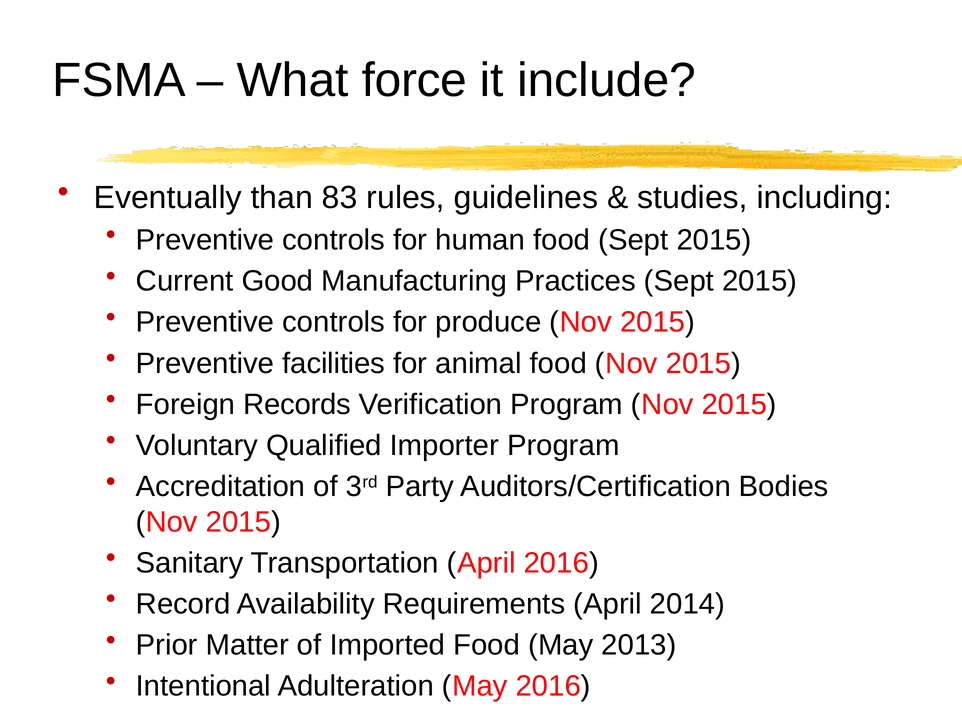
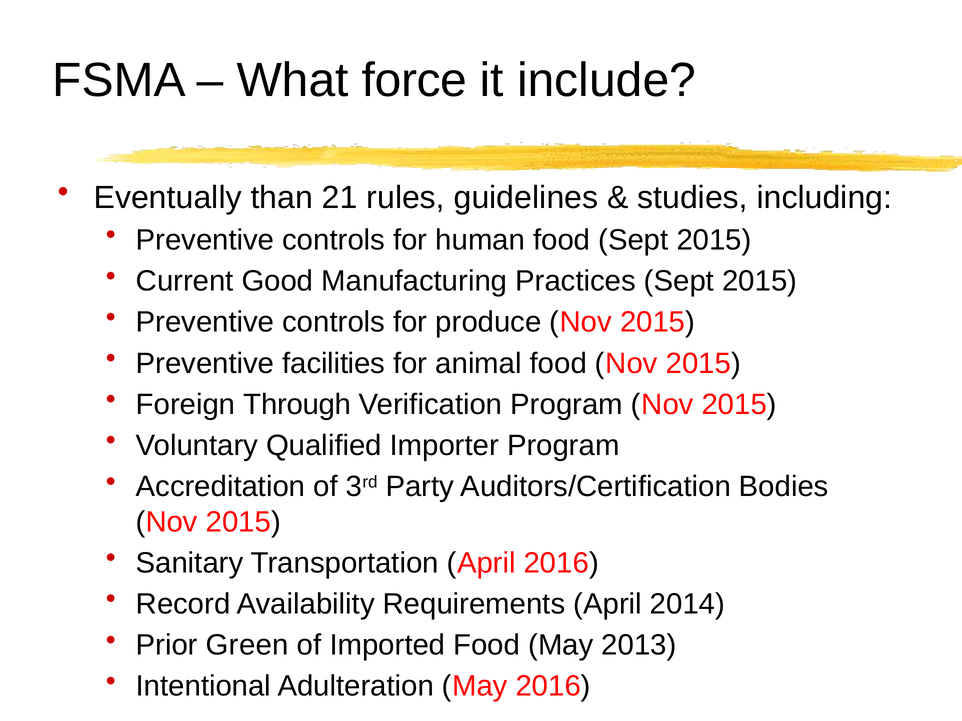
83: 83 -> 21 (340, 198)
Records: Records -> Through (297, 405)
Matter: Matter -> Green (247, 646)
